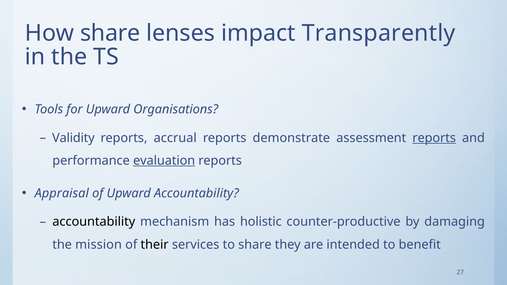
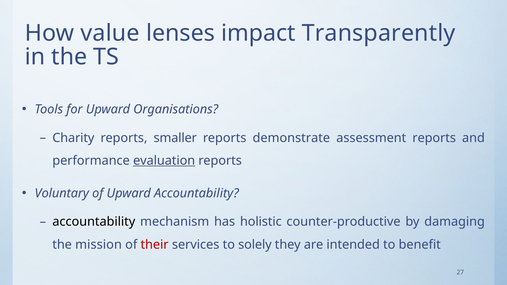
How share: share -> value (110, 33)
Validity: Validity -> Charity (73, 138)
accrual: accrual -> smaller (175, 138)
reports underline: present -> none (434, 138)
Appraisal: Appraisal -> Voluntary (62, 193)
their colour: black -> red (155, 245)
to share: share -> solely (255, 245)
